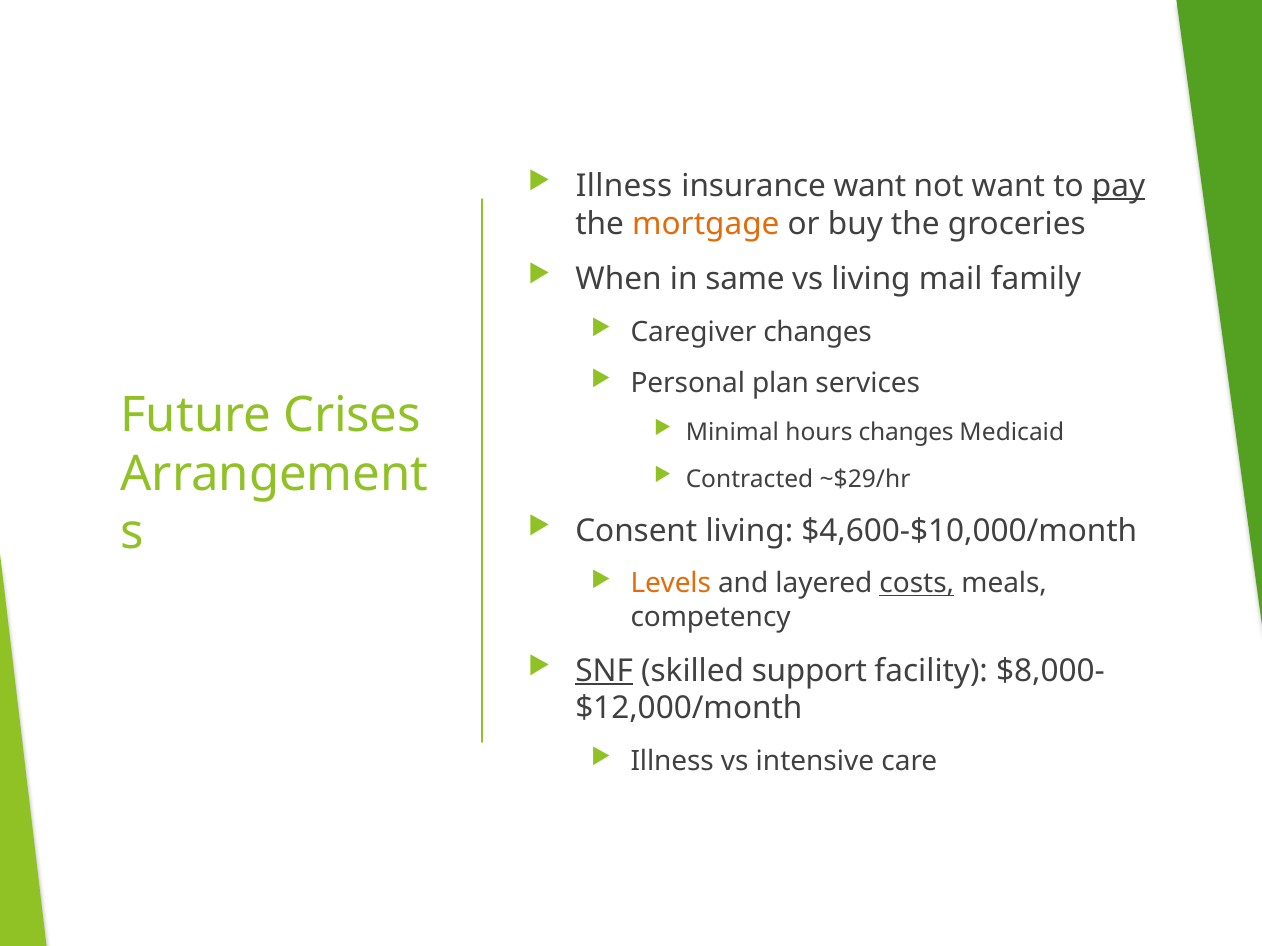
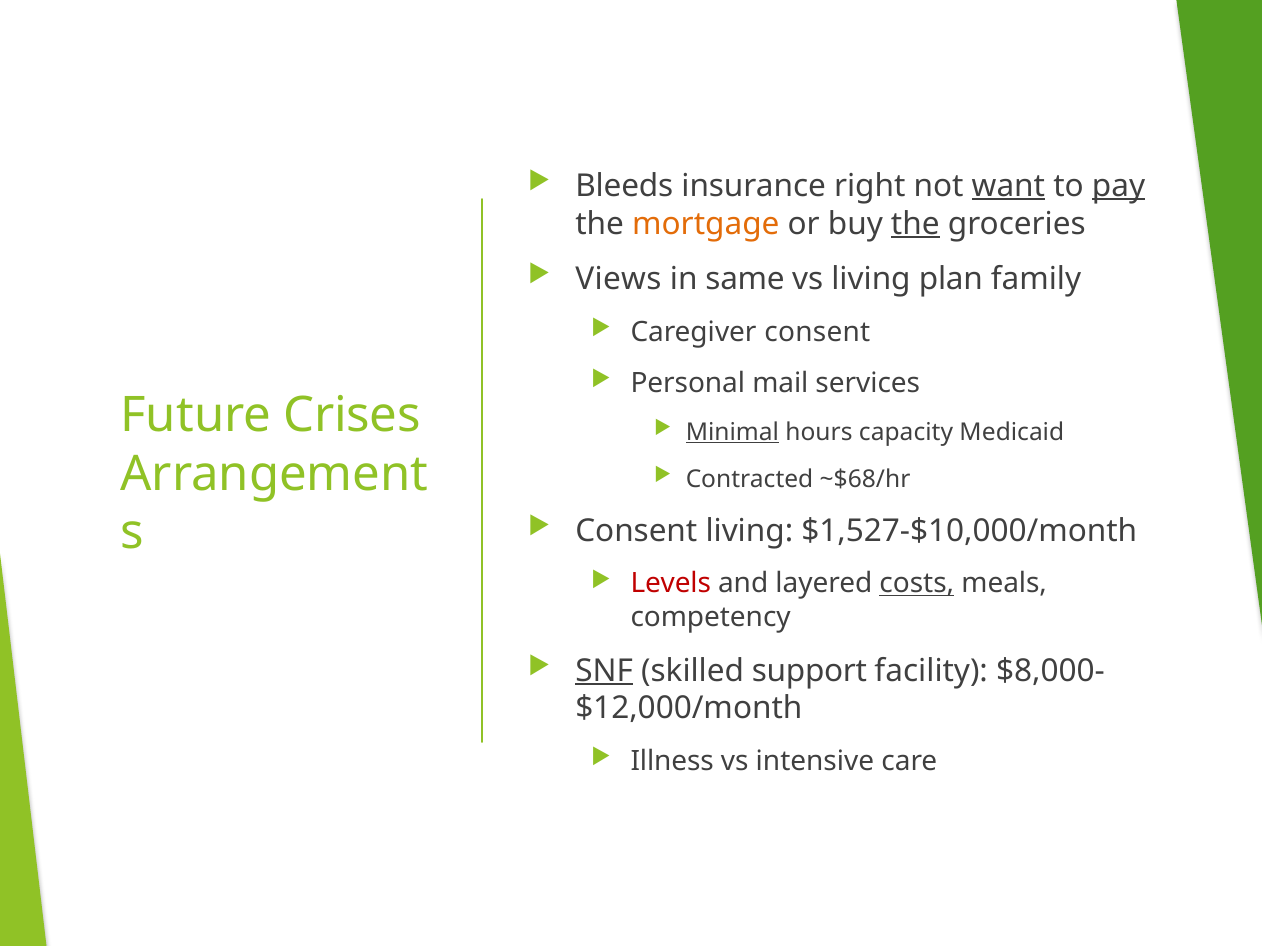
Illness: Illness -> Bleeds (624, 186)
insurance want: want -> right (870, 186)
want underline: none -> present (1008, 186)
the underline: none -> present (915, 224)
When: When -> Views (618, 279)
mail: mail -> plan (951, 279)
Caregiver changes: changes -> consent (817, 332)
plan: plan -> mail (780, 383)
Minimal underline: none -> present (732, 432)
hours changes: changes -> capacity (906, 432)
~$29/hr: ~$29/hr -> ~$68/hr (865, 479)
$4,600-$10,000/month: $4,600-$10,000/month -> $1,527-$10,000/month (969, 531)
Levels colour: orange -> red (671, 584)
